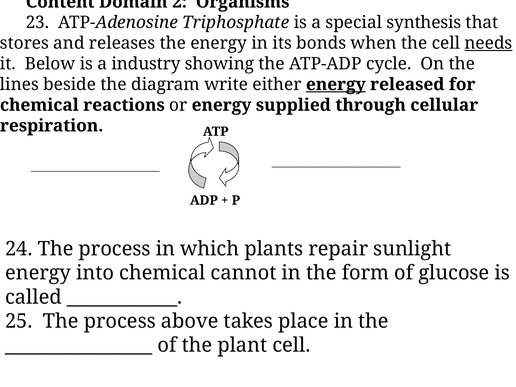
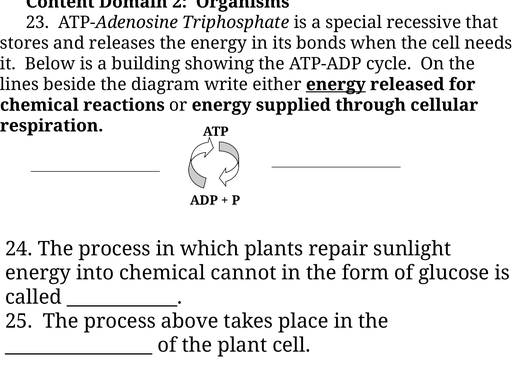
synthesis: synthesis -> recessive (424, 23)
needs underline: present -> none (488, 43)
industry: industry -> building (146, 64)
